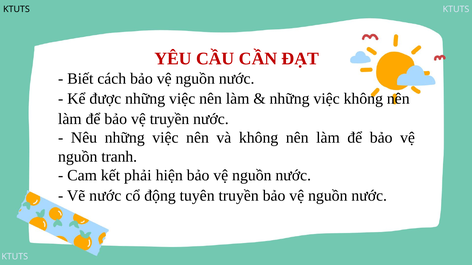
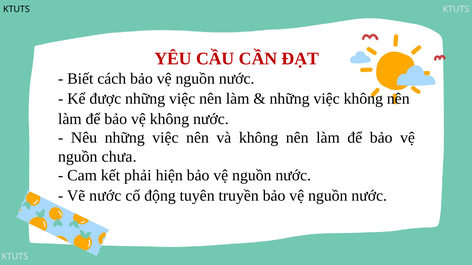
vệ truyền: truyền -> không (169, 119)
tranh: tranh -> chưa (119, 157)
